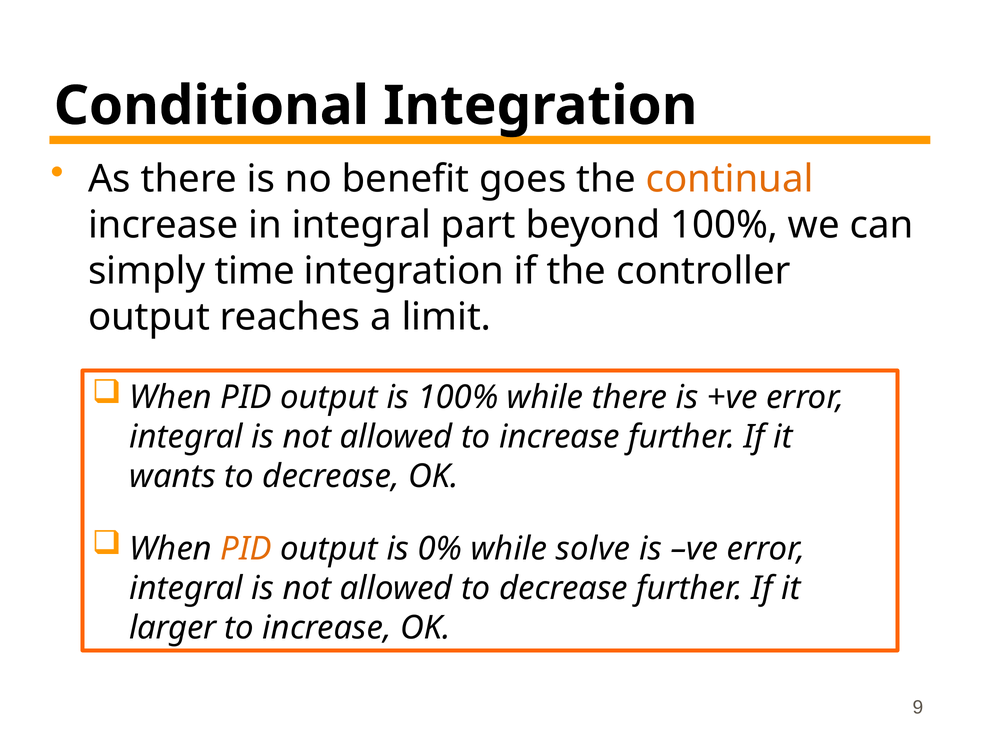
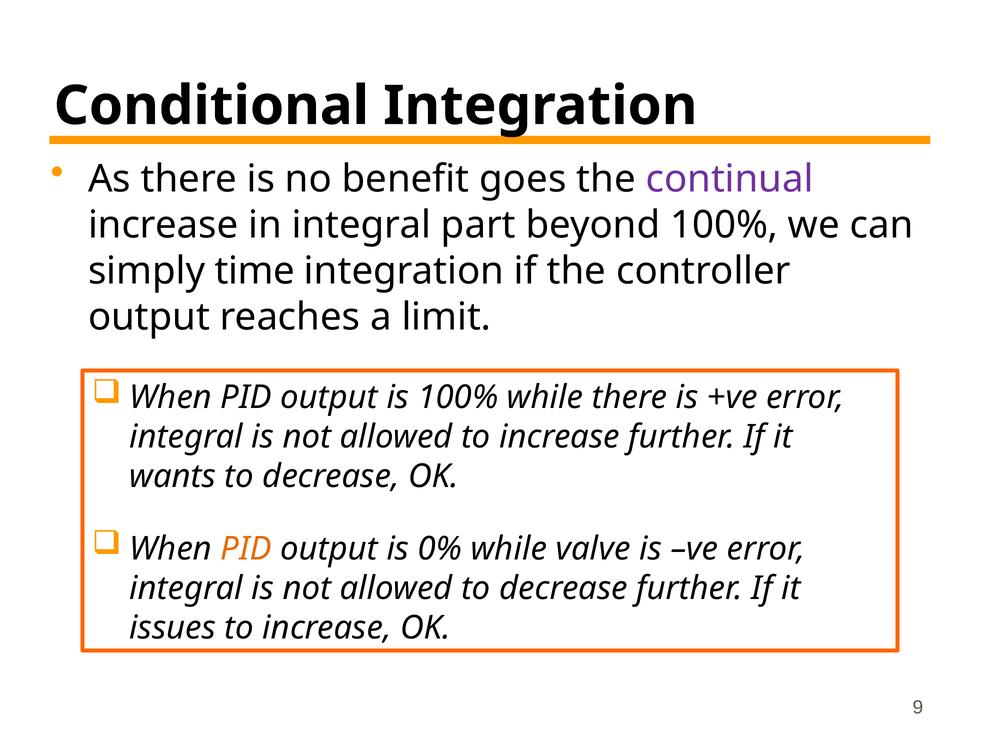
continual colour: orange -> purple (730, 179)
solve: solve -> valve (593, 549)
larger: larger -> issues (173, 628)
